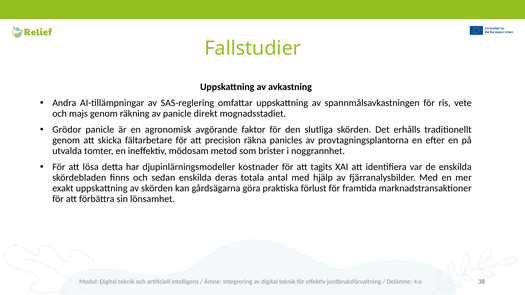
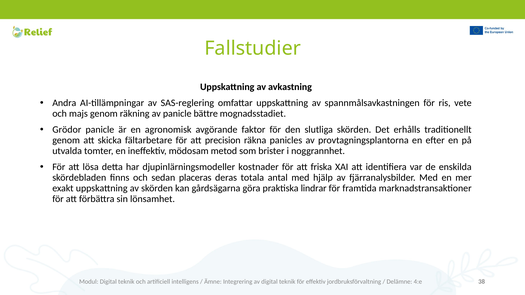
direkt: direkt -> bättre (206, 114)
tagits: tagits -> friska (321, 167)
sedan enskilda: enskilda -> placeras (195, 178)
förlust: förlust -> lindrar (314, 188)
